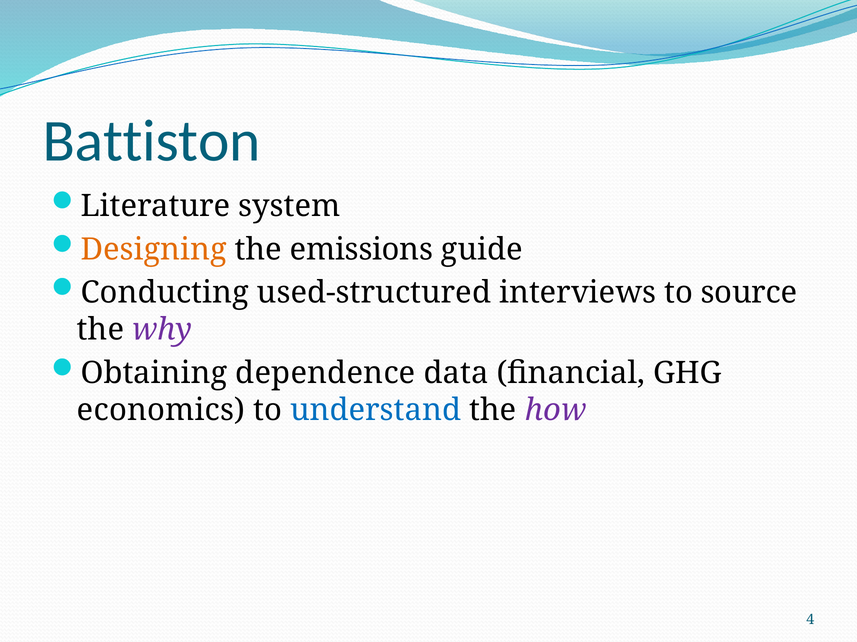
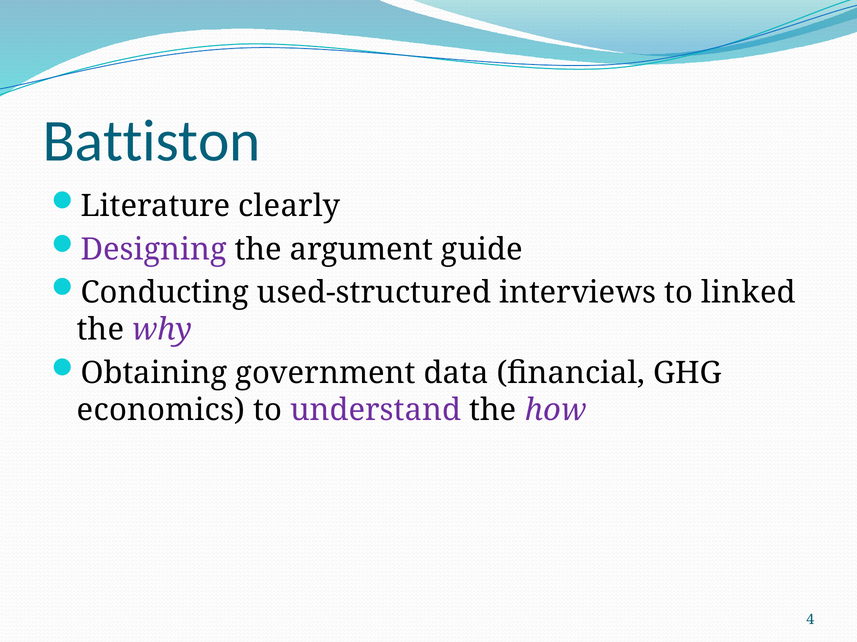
system: system -> clearly (289, 206)
Designing colour: orange -> purple (154, 250)
emissions: emissions -> argument (362, 250)
source: source -> linked (749, 293)
dependence: dependence -> government (326, 373)
understand colour: blue -> purple (376, 410)
